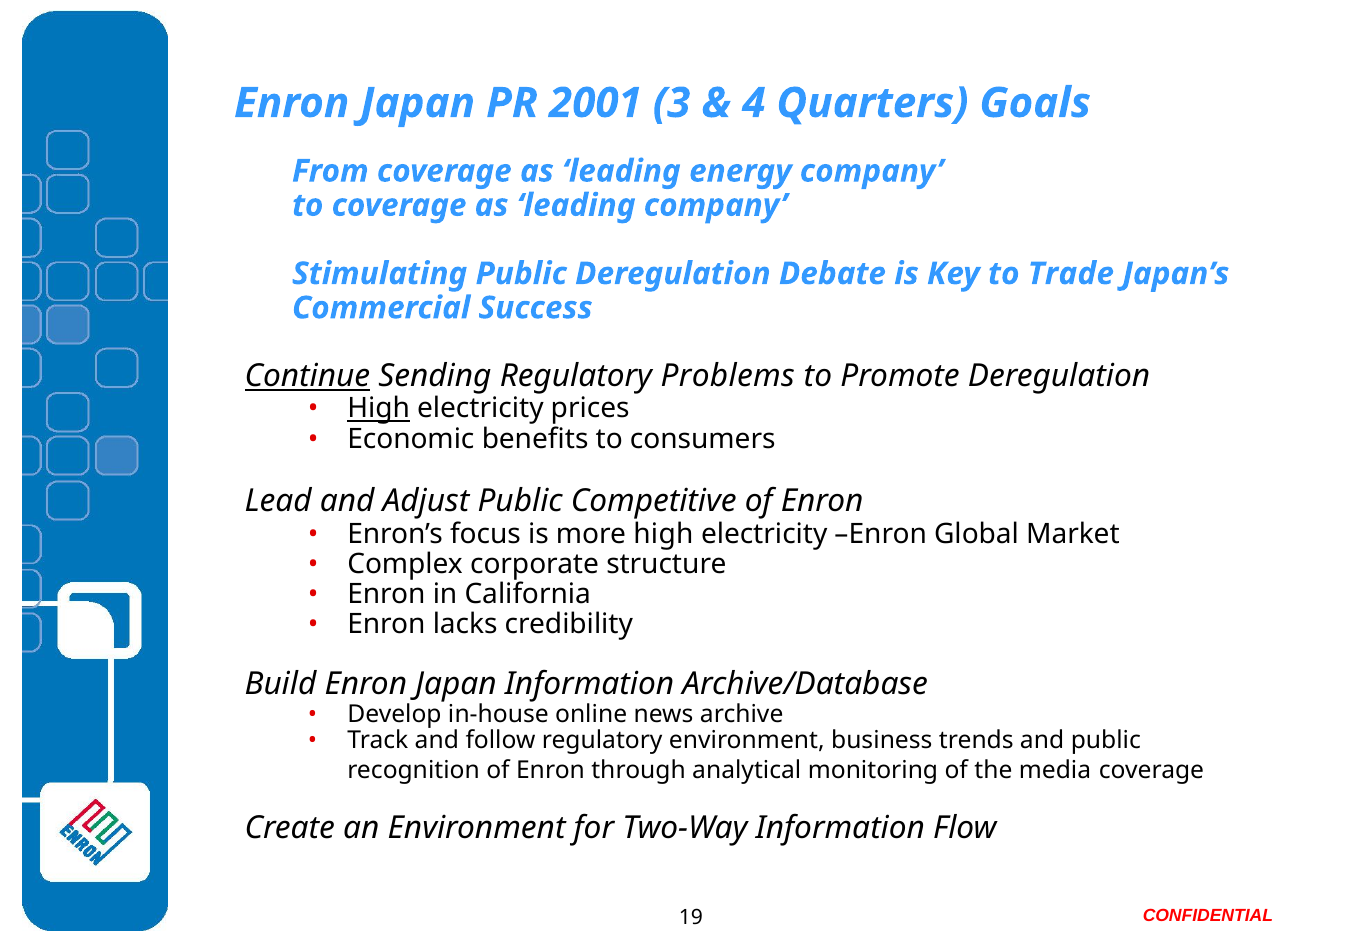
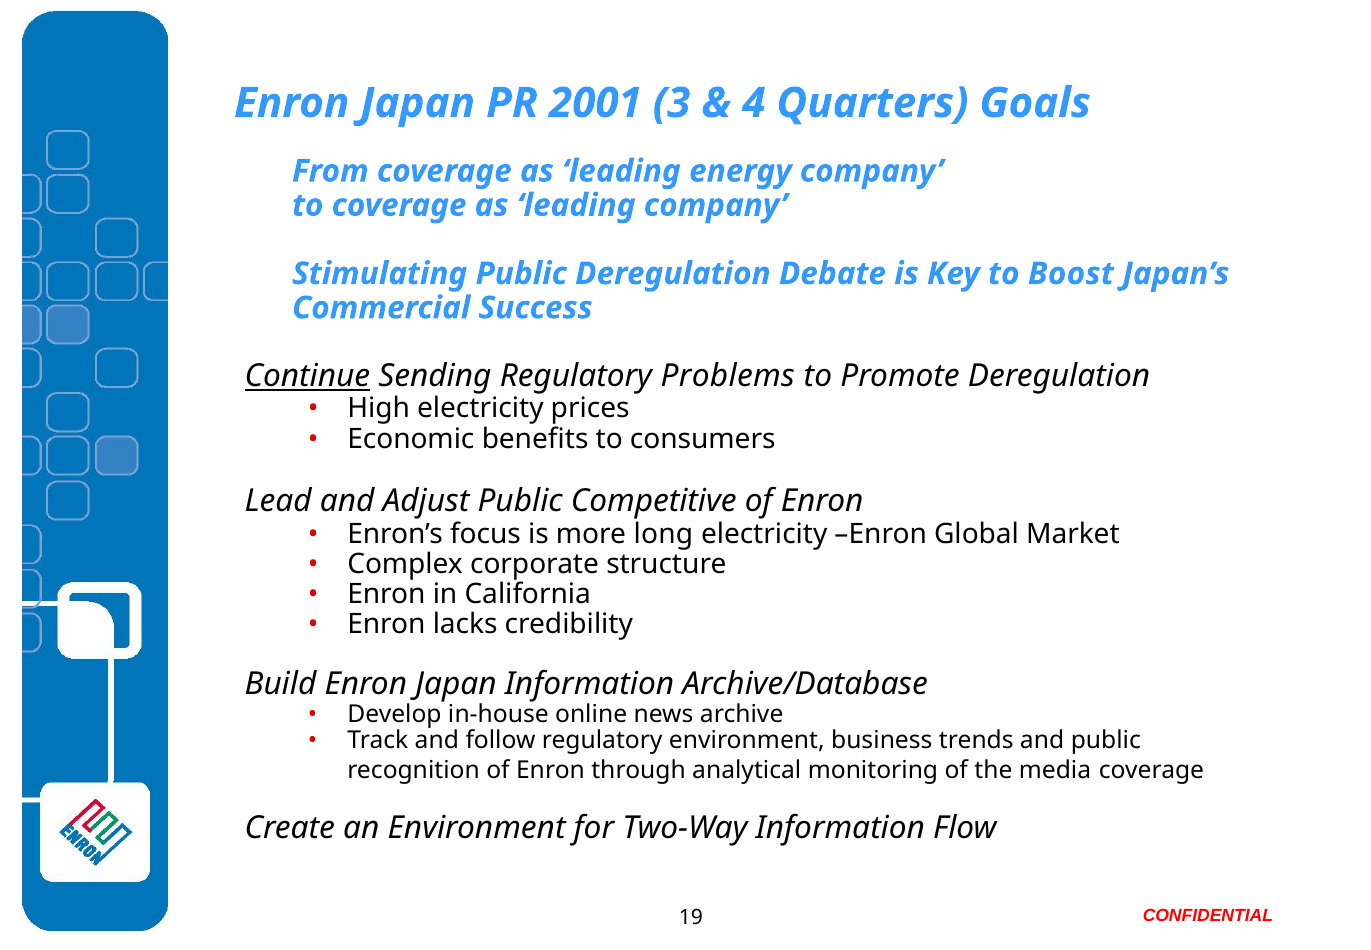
Trade: Trade -> Boost (1071, 274)
High underline: present -> none (379, 408)
more high: high -> long (663, 533)
